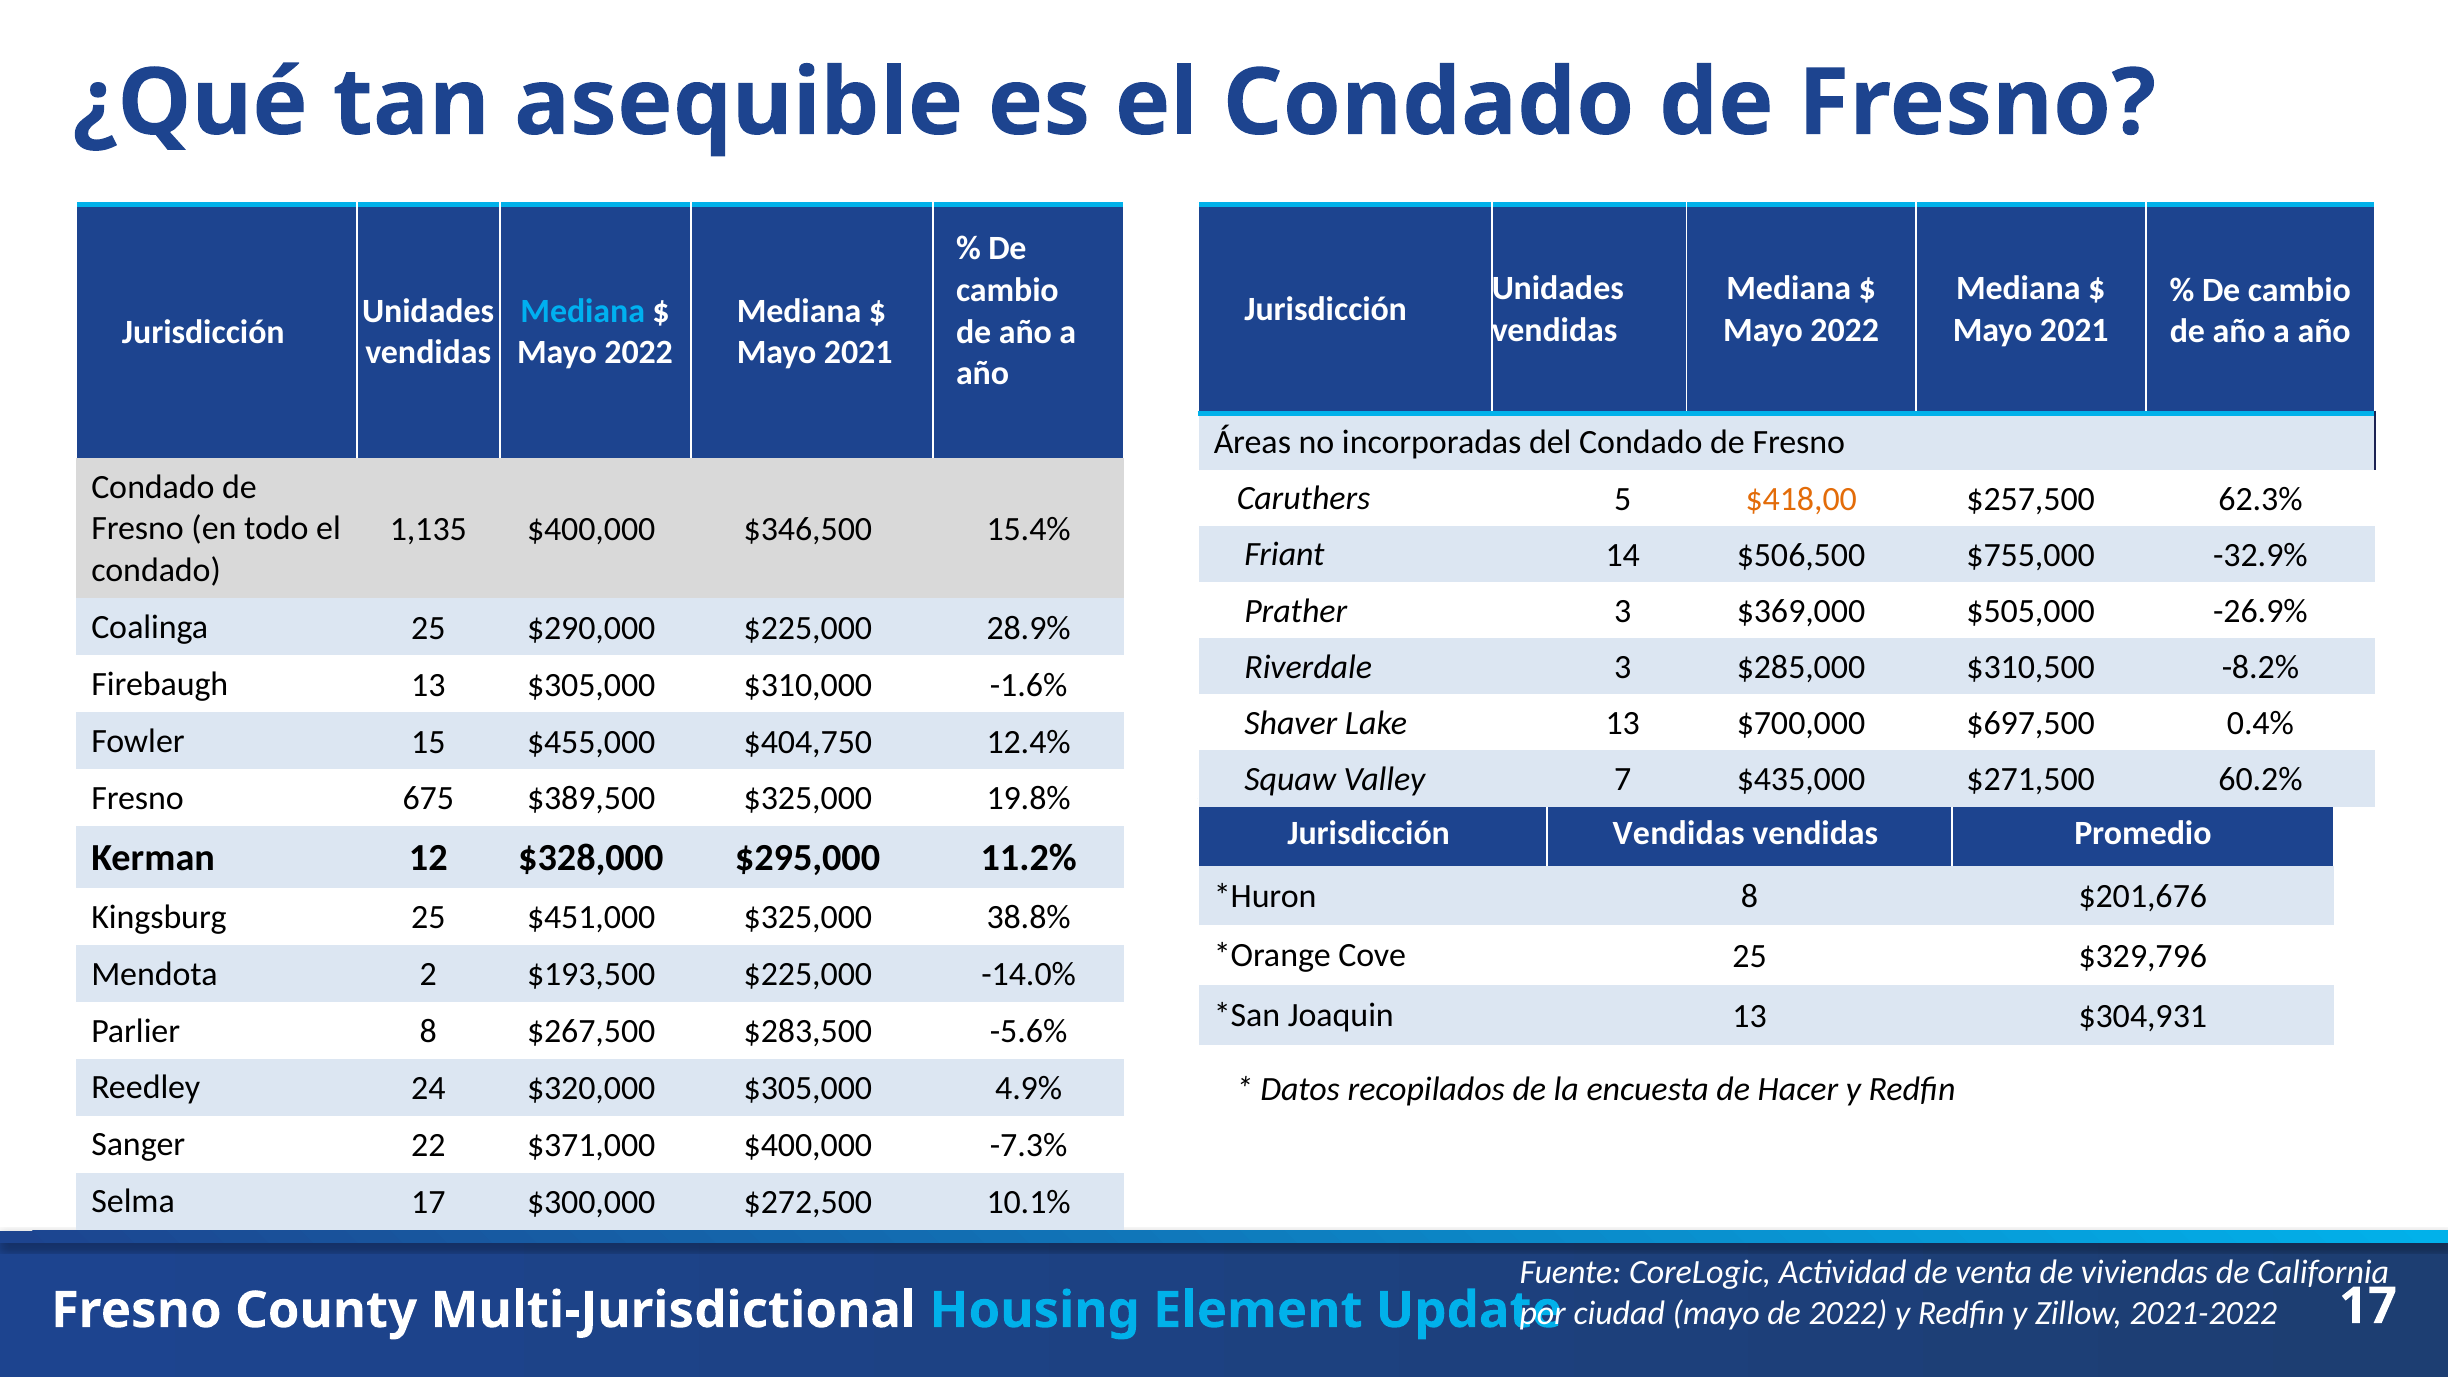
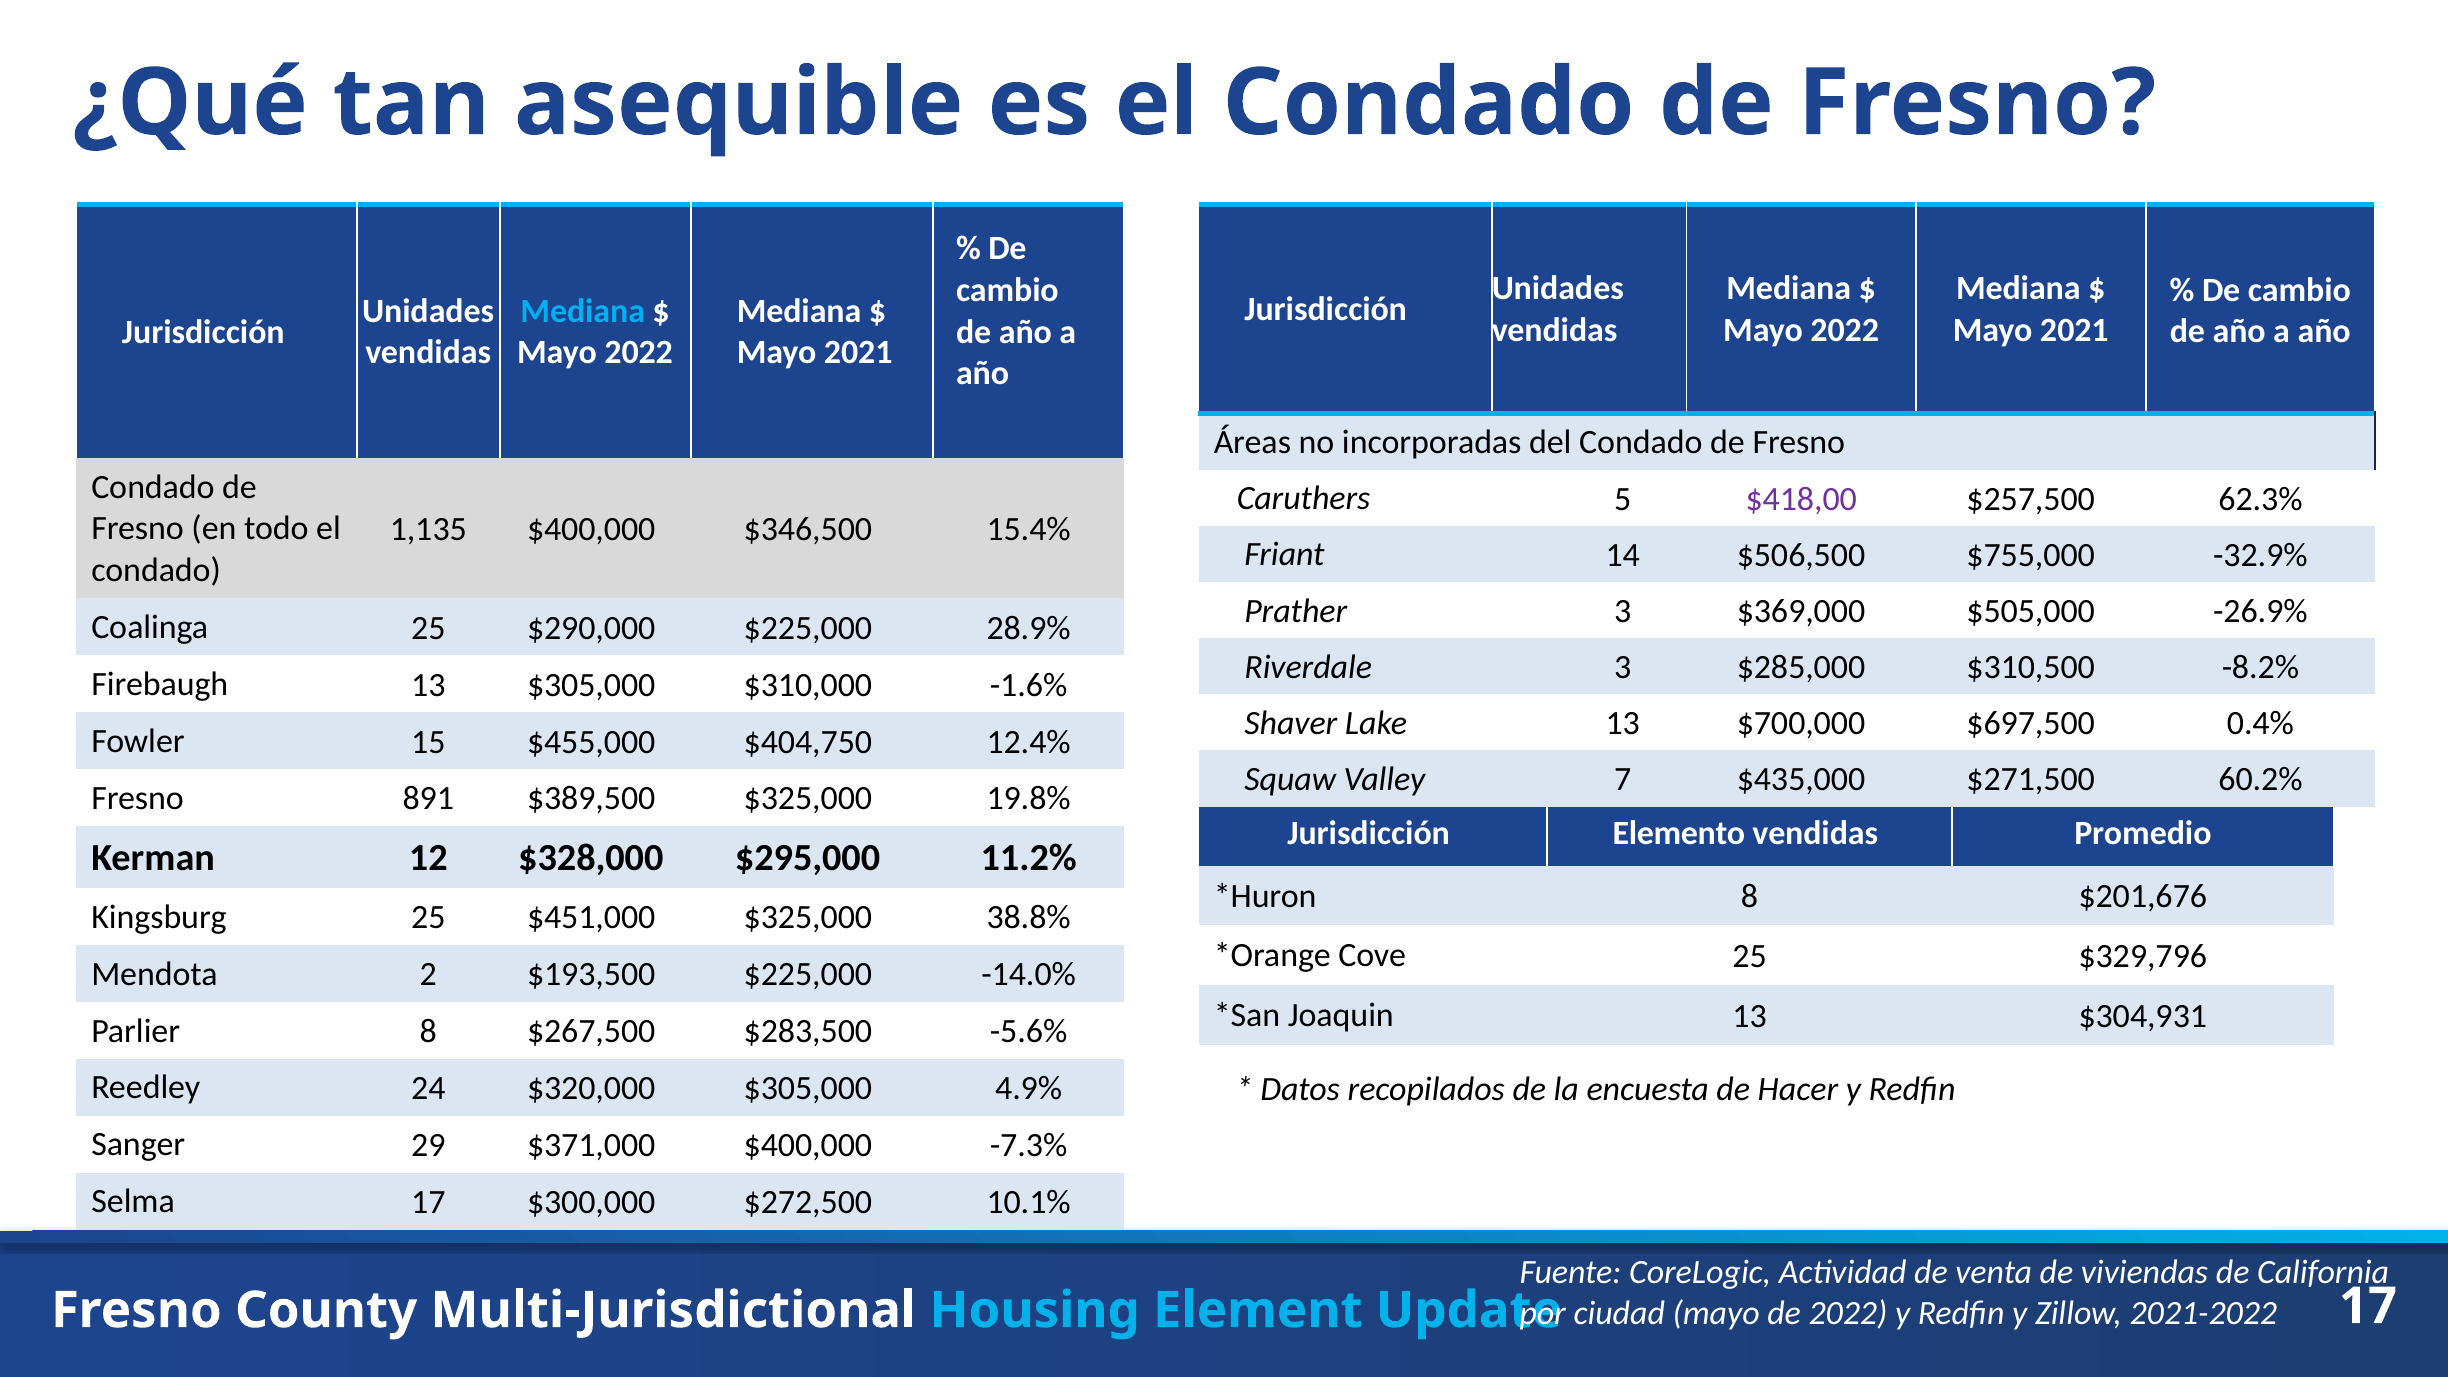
$418,00 colour: orange -> purple (1801, 499)
675: 675 -> 891 (428, 799)
Jurisdicción Vendidas: Vendidas -> Elemento (1679, 834)
22: 22 -> 29 (428, 1145)
